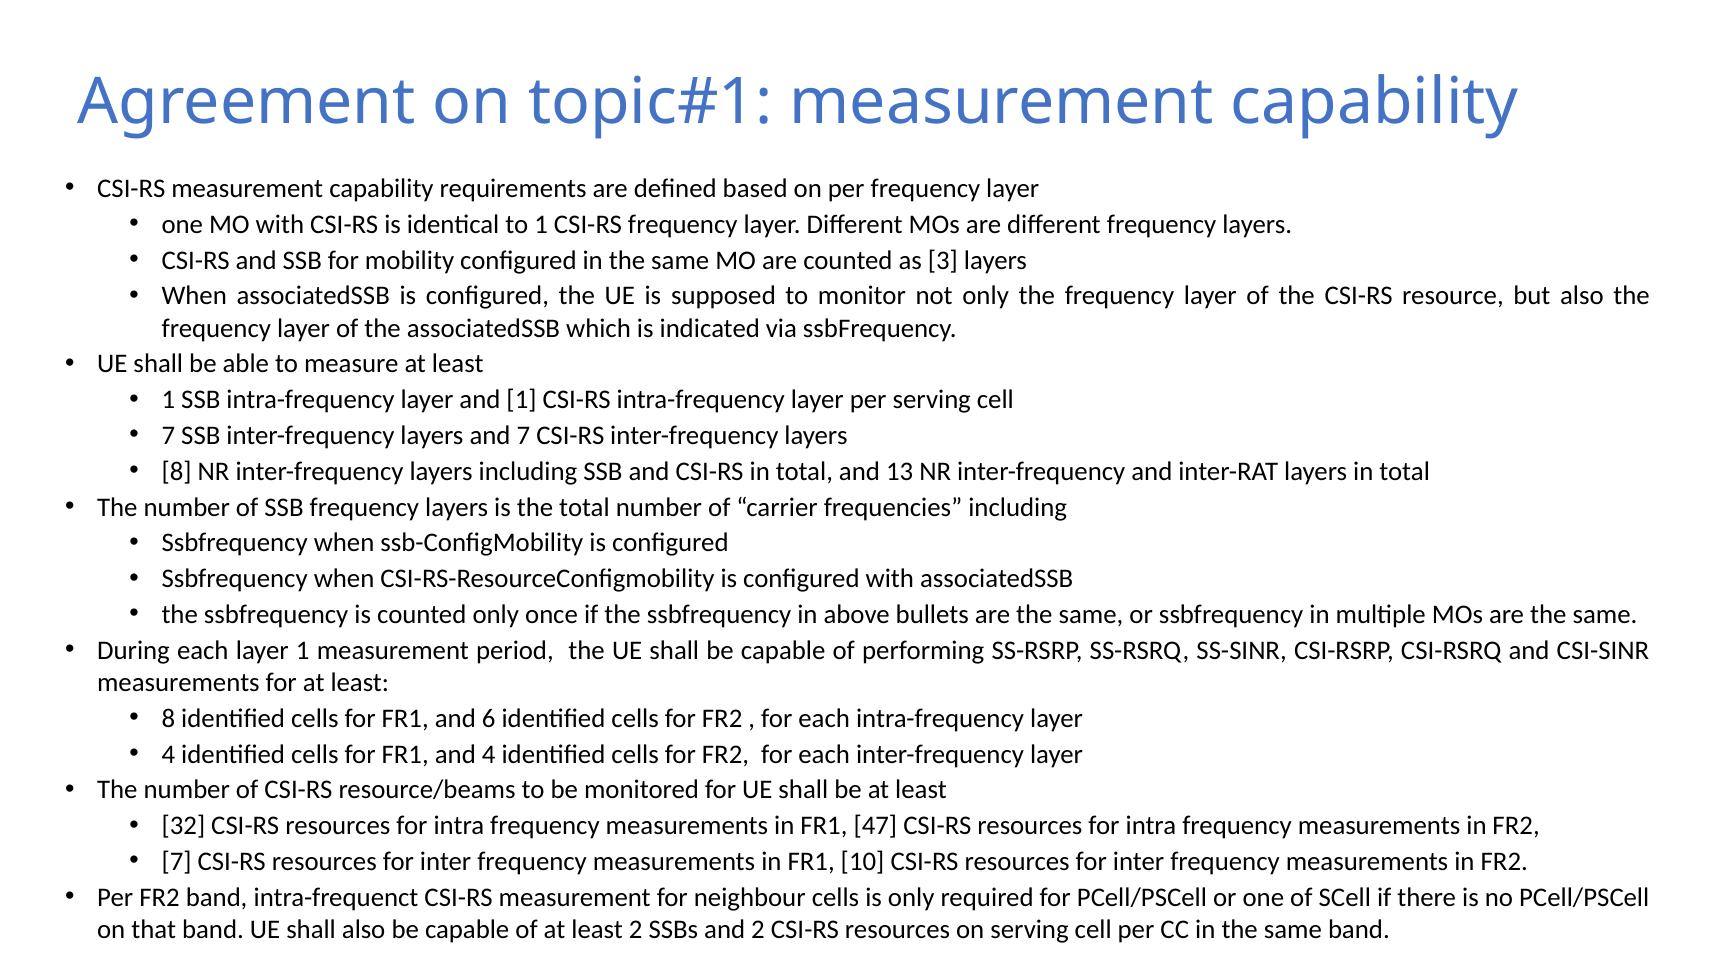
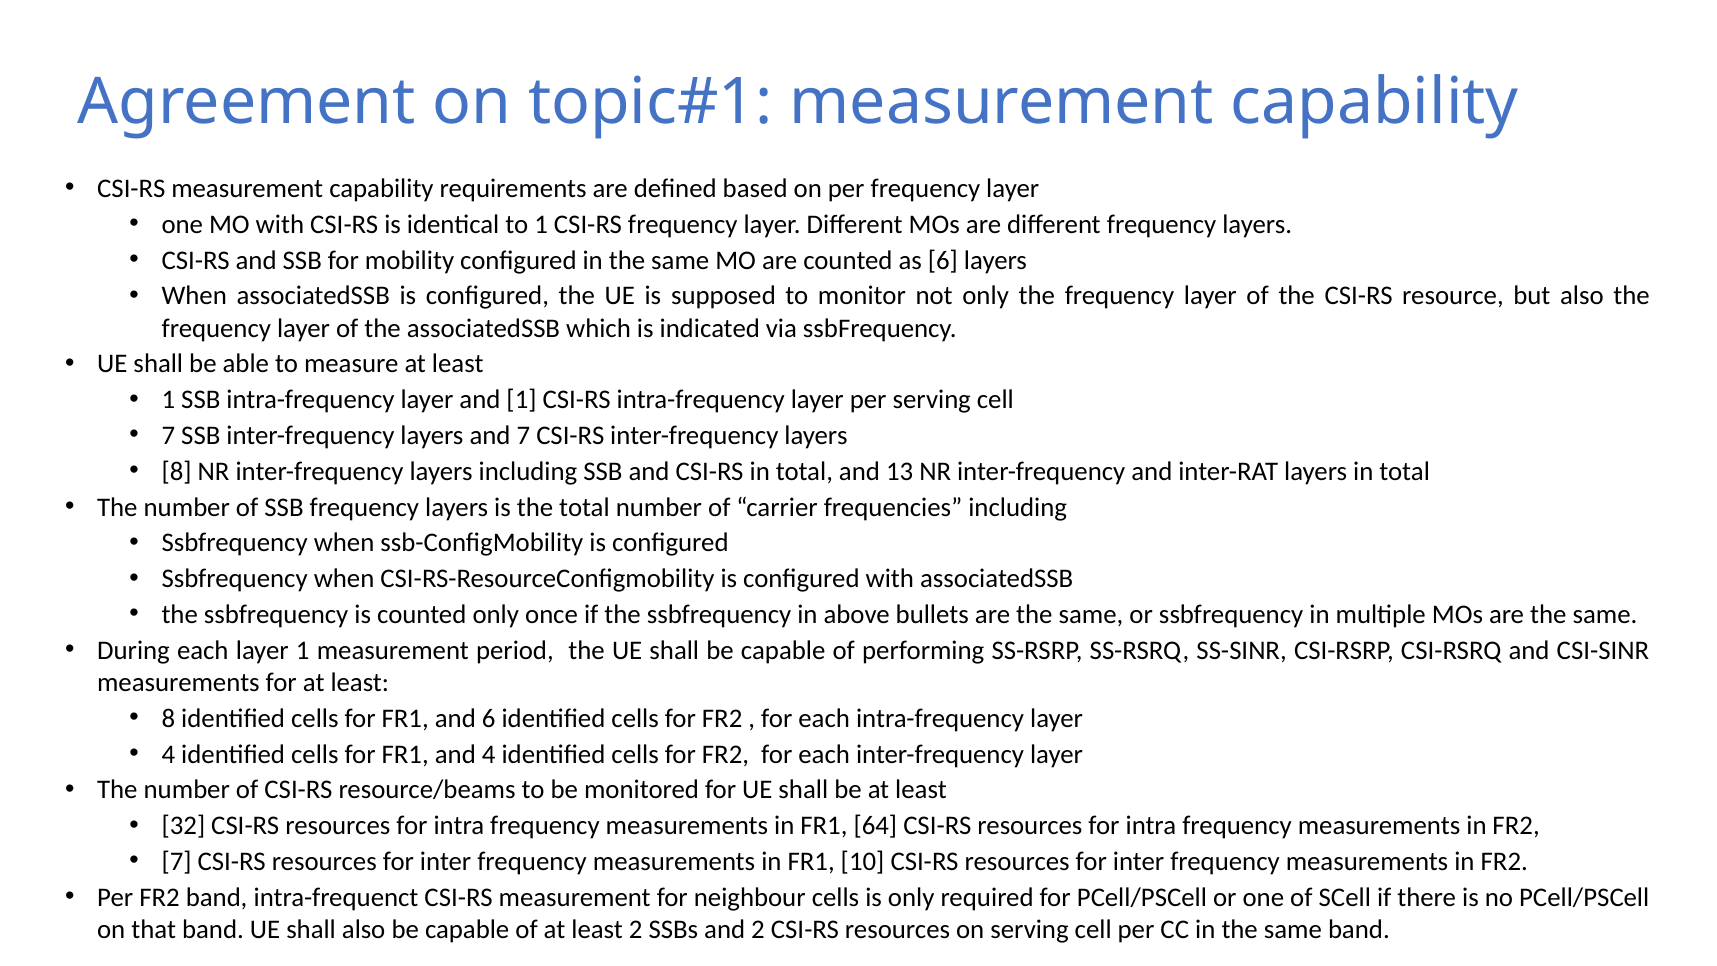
as 3: 3 -> 6 (943, 260)
47: 47 -> 64 (875, 826)
